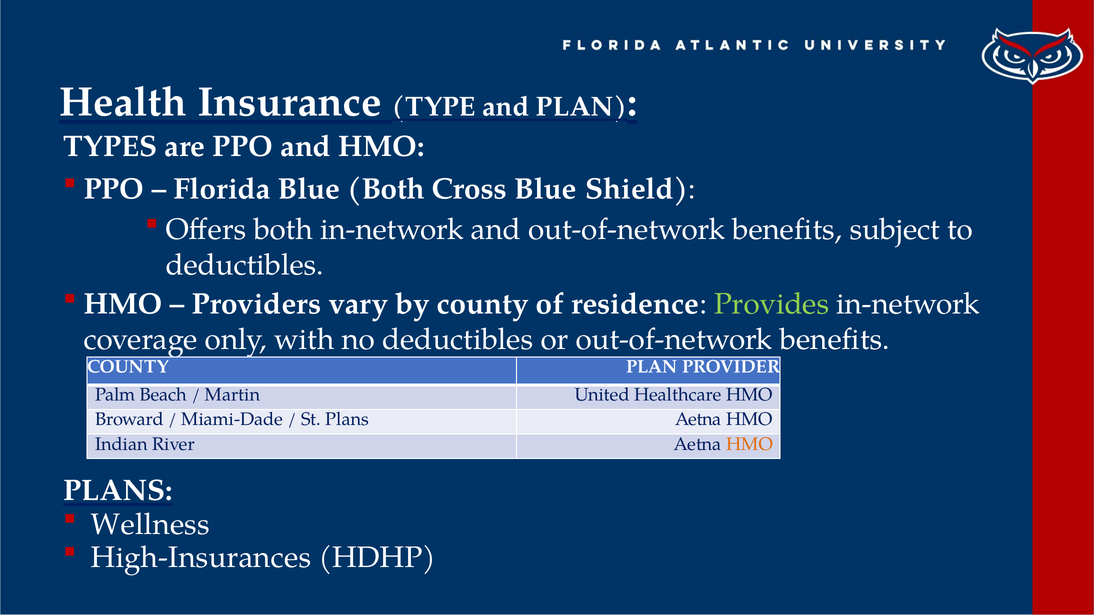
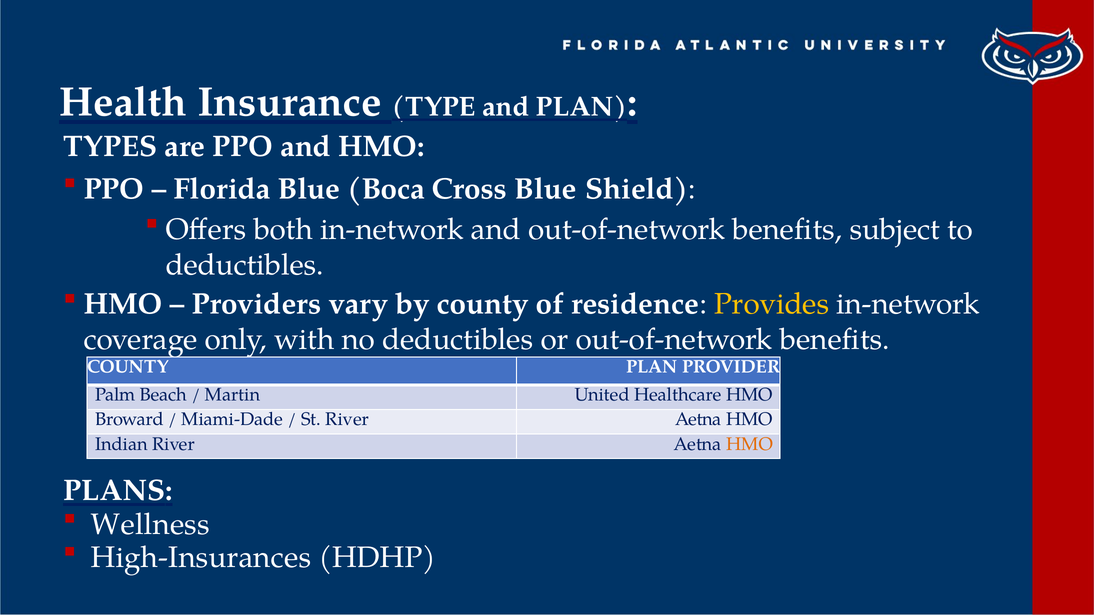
Blue Both: Both -> Boca (386, 189)
Provides colour: light green -> yellow (772, 304)
St Plans: Plans -> River (347, 420)
